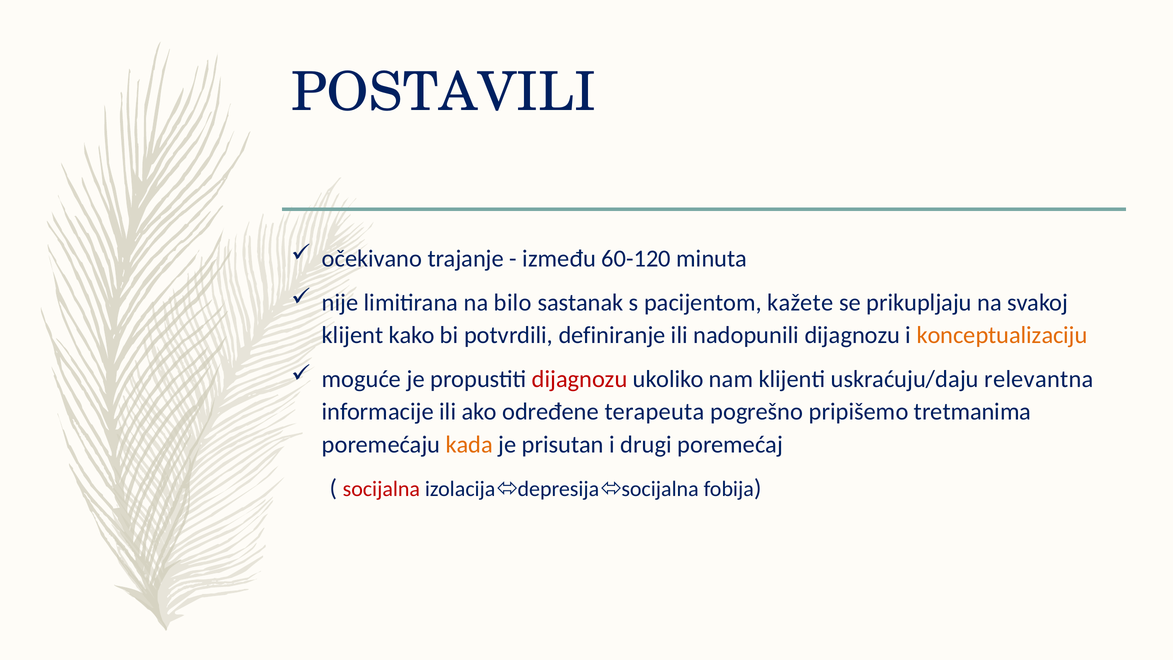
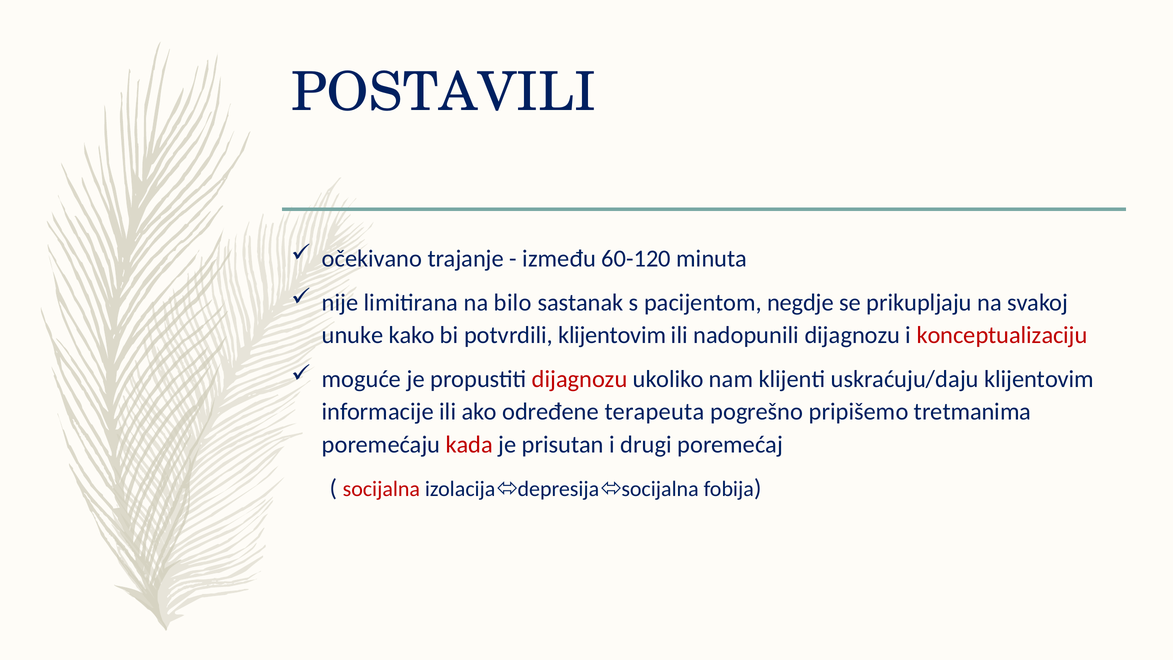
kažete: kažete -> negdje (801, 303)
klijent: klijent -> unuke (353, 335)
potvrdili definiranje: definiranje -> klijentovim (612, 335)
konceptualizaciju colour: orange -> red (1002, 335)
uskraćuju/daju relevantna: relevantna -> klijentovim (1039, 379)
kada colour: orange -> red (469, 444)
